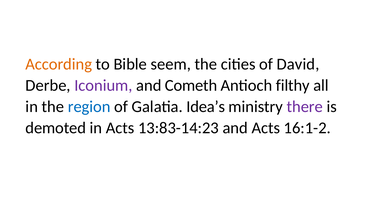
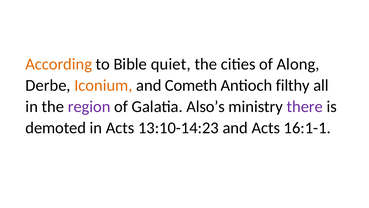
seem: seem -> quiet (171, 64)
David: David -> Along (298, 64)
Iconium colour: purple -> orange (103, 85)
region colour: blue -> purple (89, 106)
Idea’s: Idea’s -> Also’s (206, 106)
13:83-14:23: 13:83-14:23 -> 13:10-14:23 (178, 128)
16:1-2: 16:1-2 -> 16:1-1 (307, 128)
